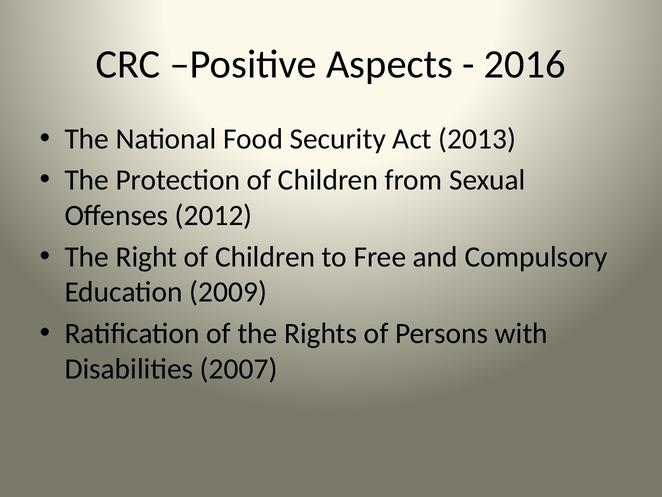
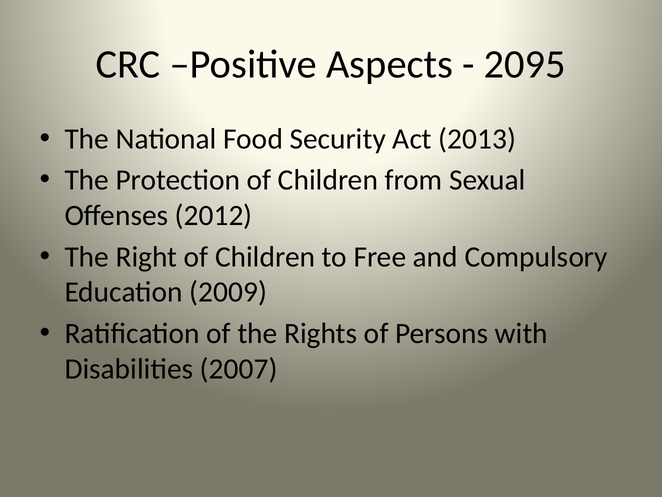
2016: 2016 -> 2095 (525, 64)
